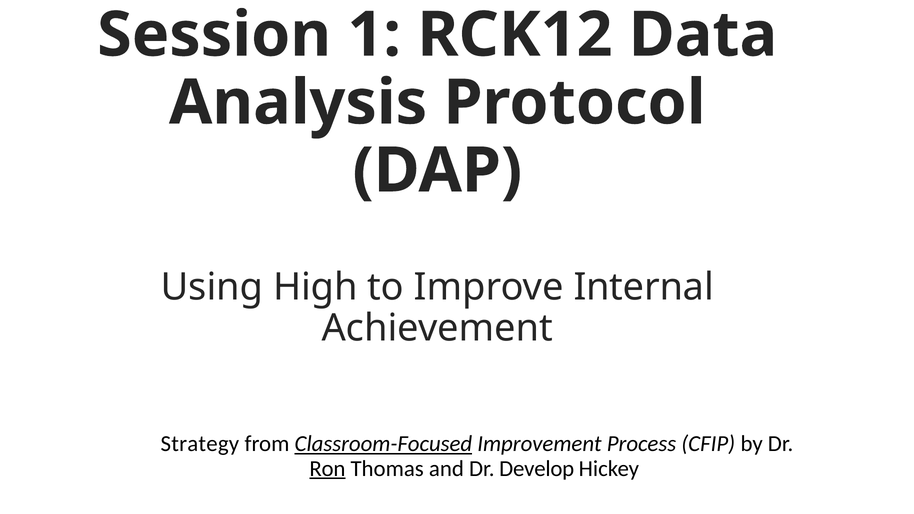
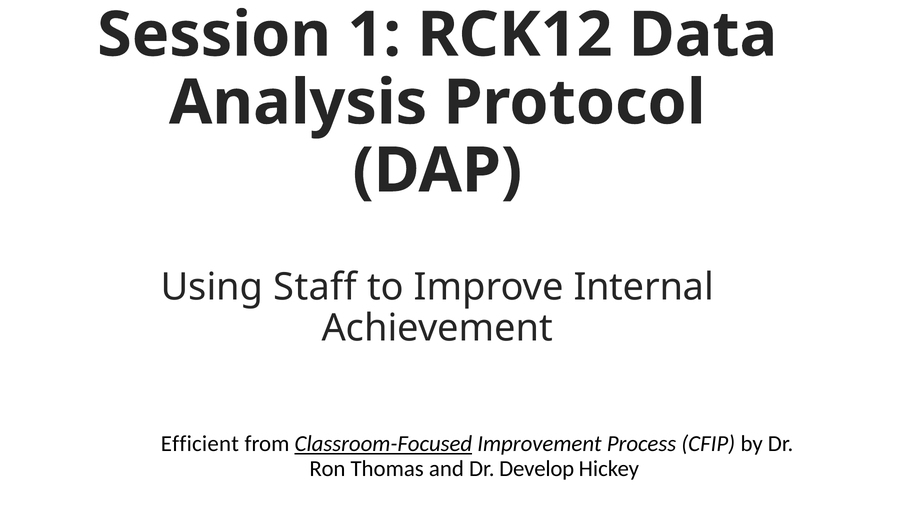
High: High -> Staff (315, 287)
Strategy: Strategy -> Efficient (200, 444)
Ron underline: present -> none (327, 469)
